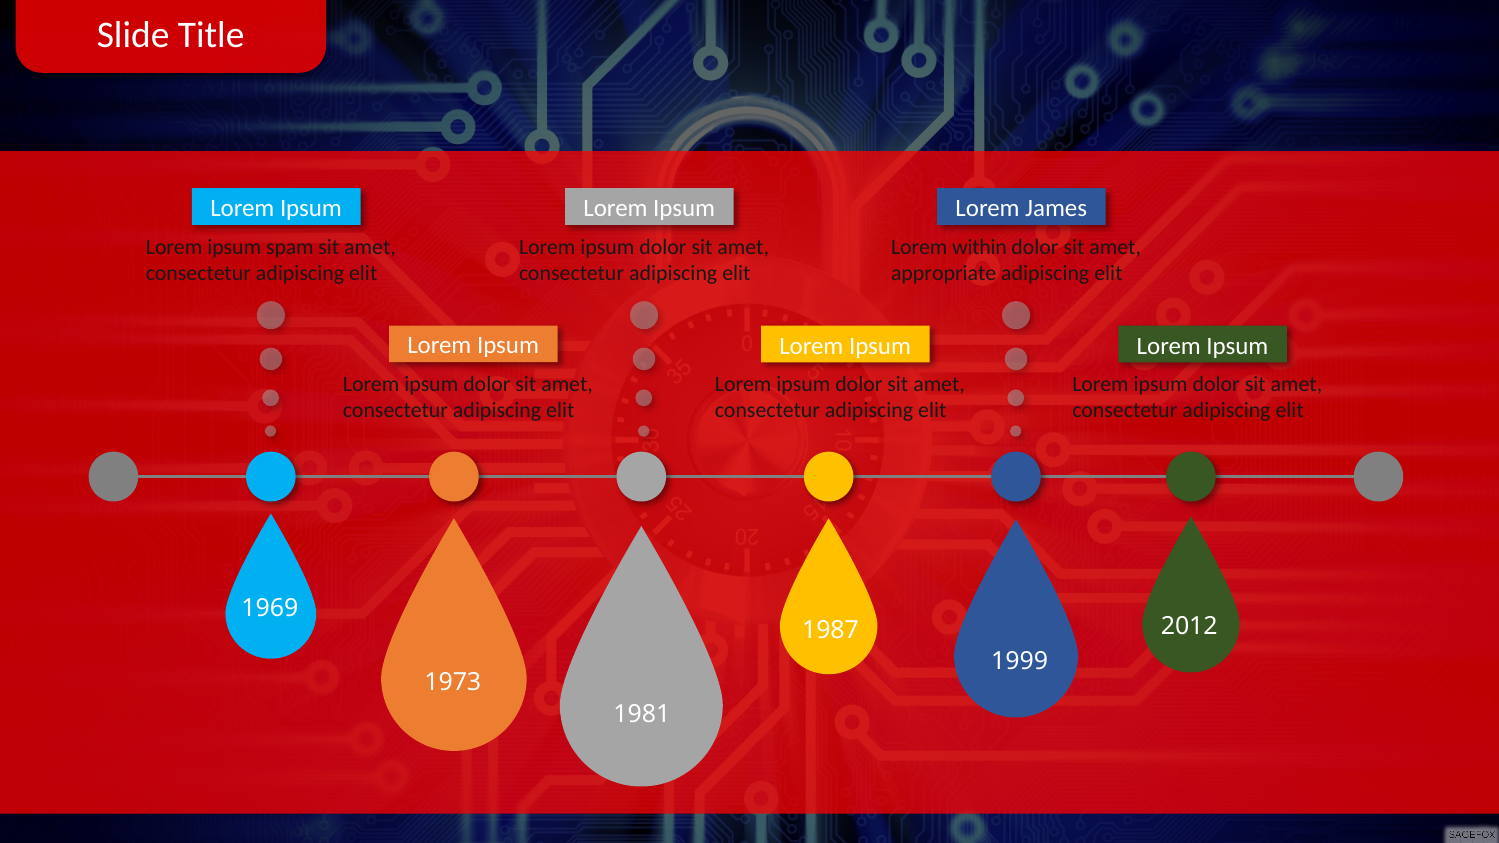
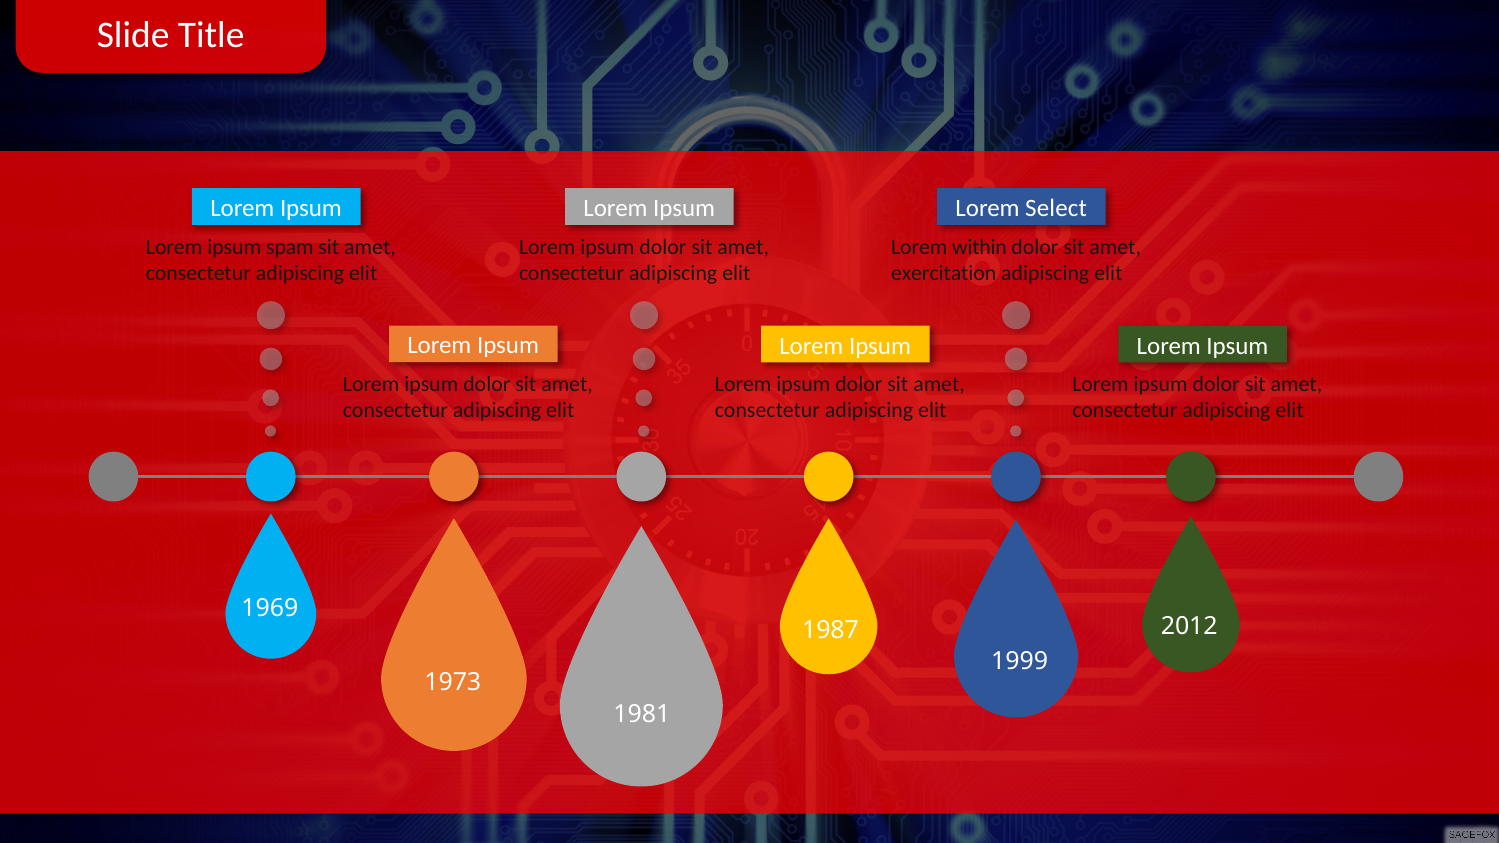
James: James -> Select (1056, 208)
appropriate: appropriate -> exercitation (944, 273)
